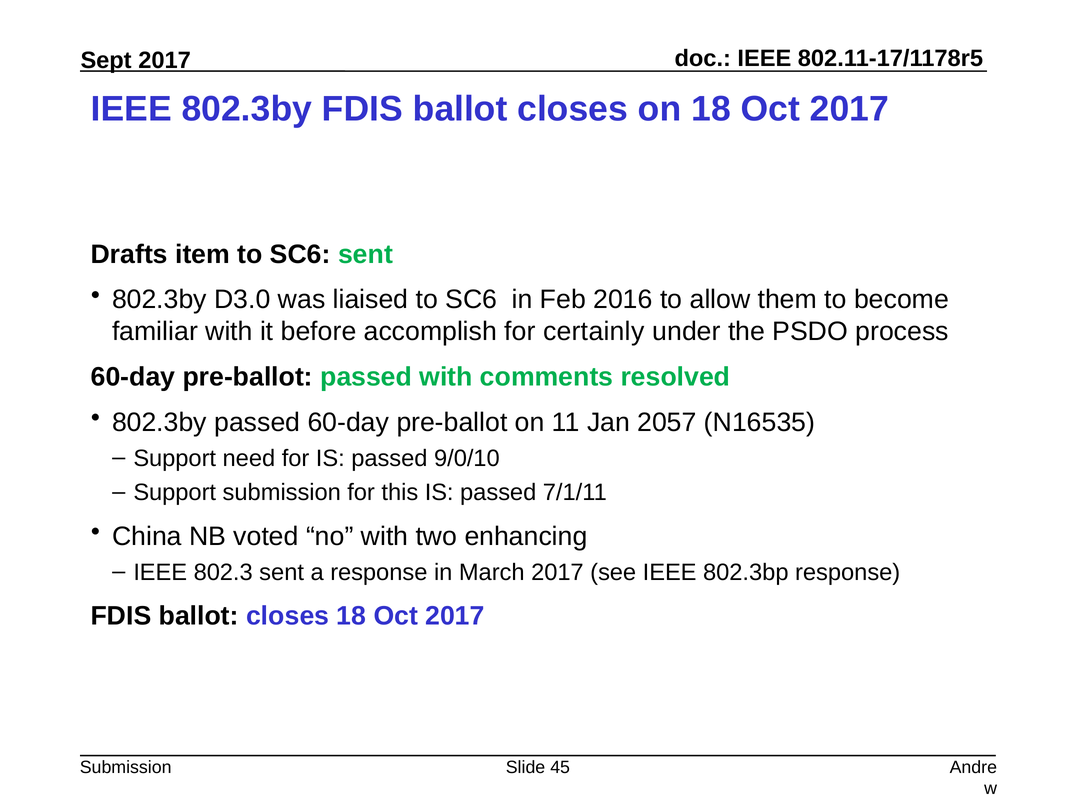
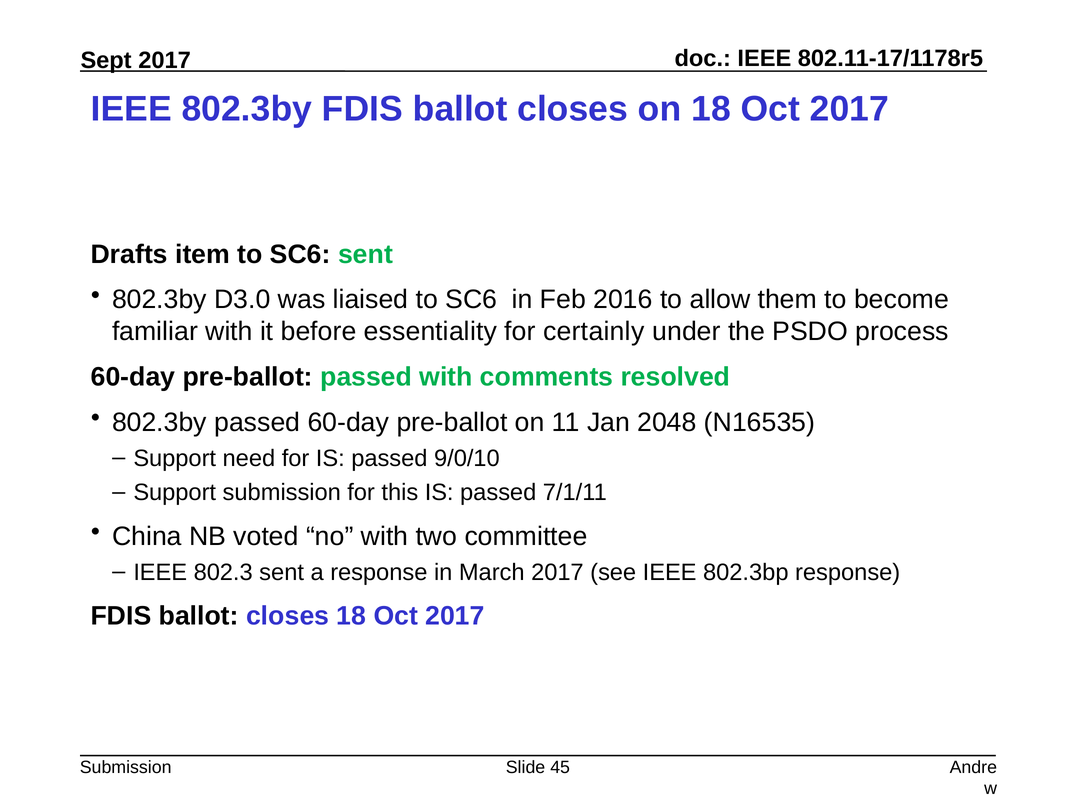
accomplish: accomplish -> essentiality (430, 332)
2057: 2057 -> 2048 (667, 423)
enhancing: enhancing -> committee (526, 537)
